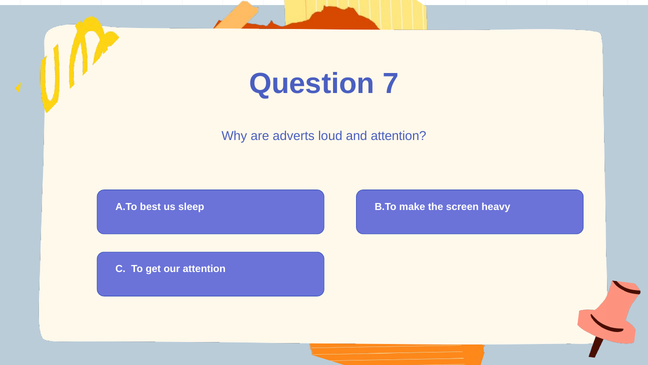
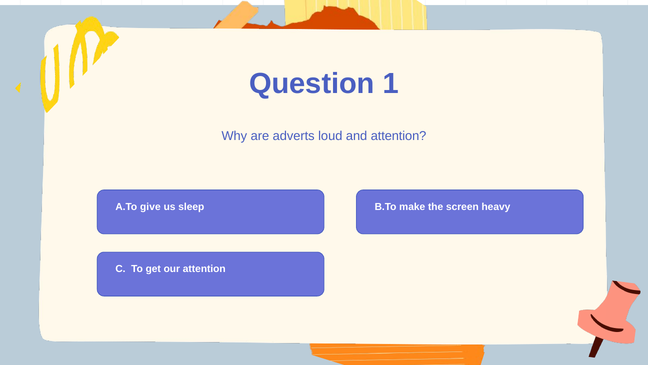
7: 7 -> 1 (391, 83)
best: best -> give (150, 207)
